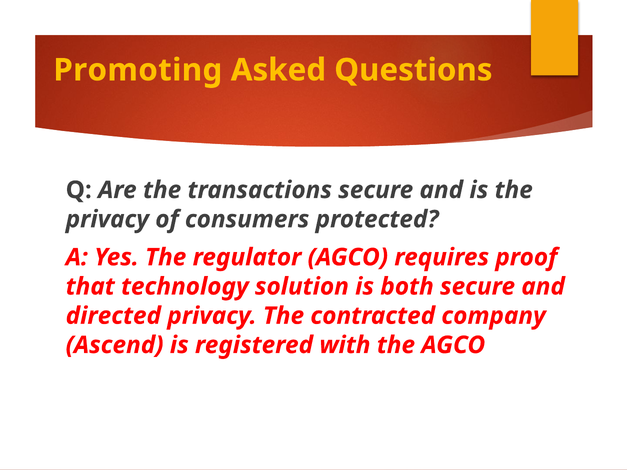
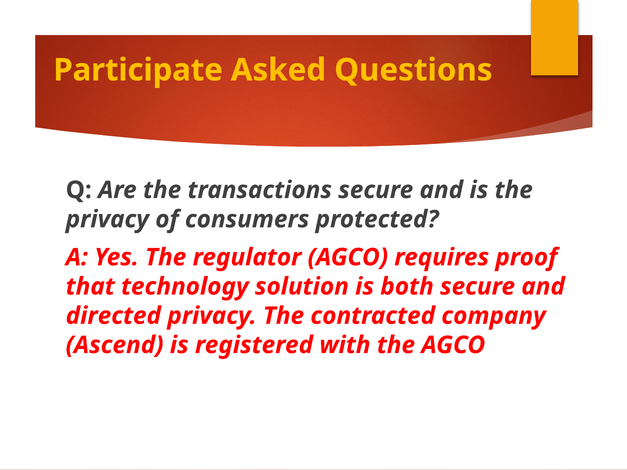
Promoting: Promoting -> Participate (138, 70)
